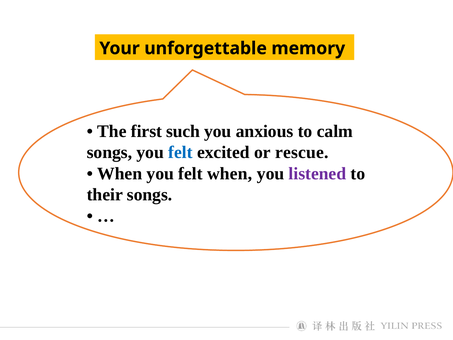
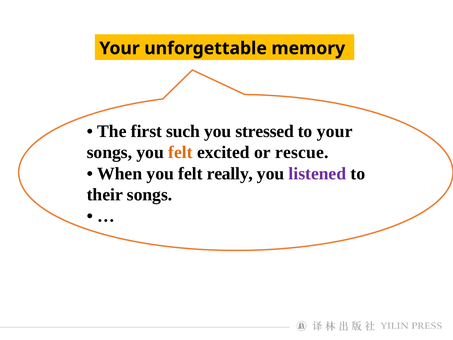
anxious: anxious -> stressed (265, 131)
to calm: calm -> your (335, 131)
felt colour: blue -> orange (180, 152)
felt when: when -> really (230, 174)
